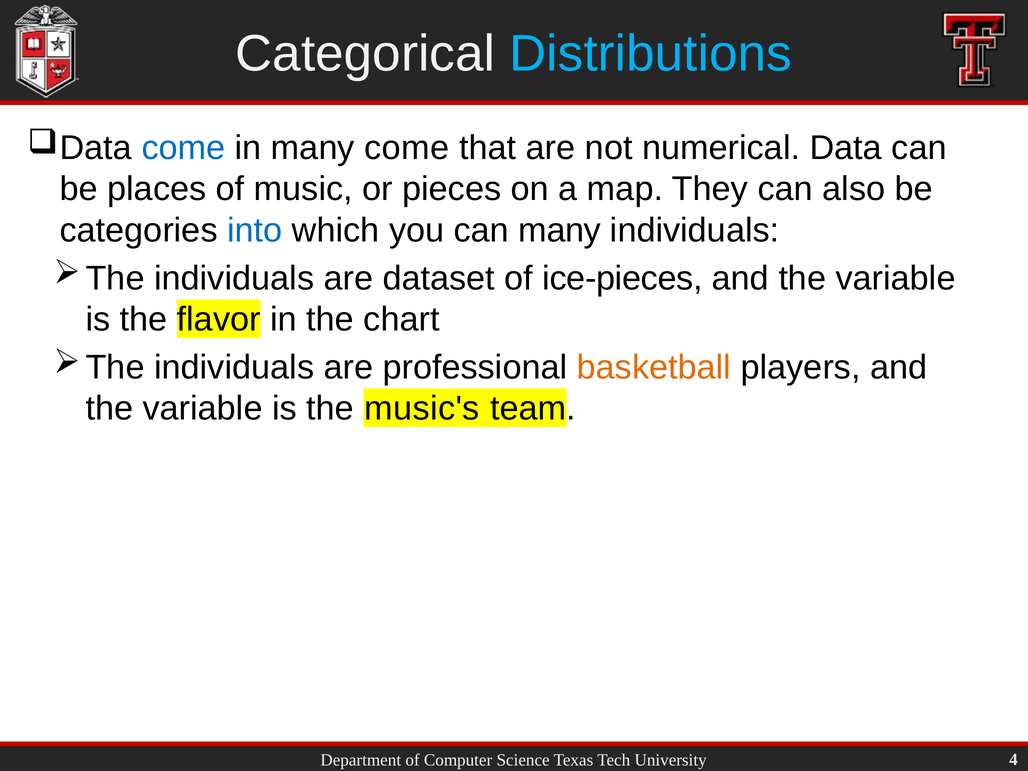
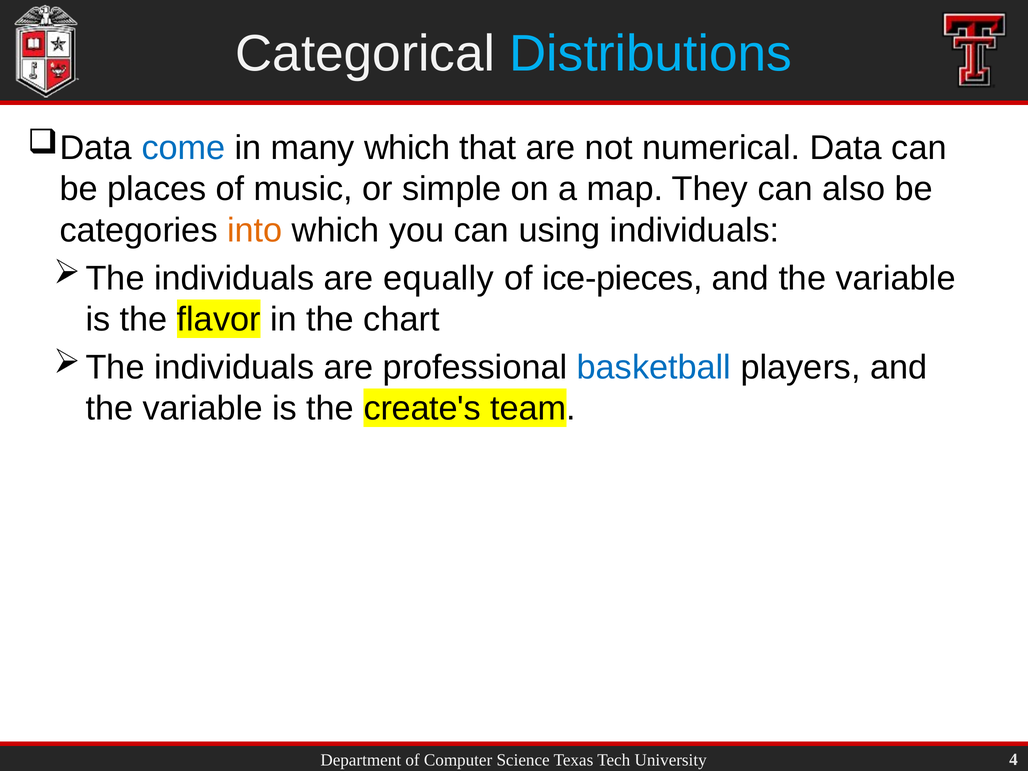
many come: come -> which (407, 148)
pieces: pieces -> simple (452, 189)
into colour: blue -> orange (255, 230)
can many: many -> using (560, 230)
dataset: dataset -> equally (439, 278)
basketball colour: orange -> blue (654, 367)
music's: music's -> create's (422, 408)
